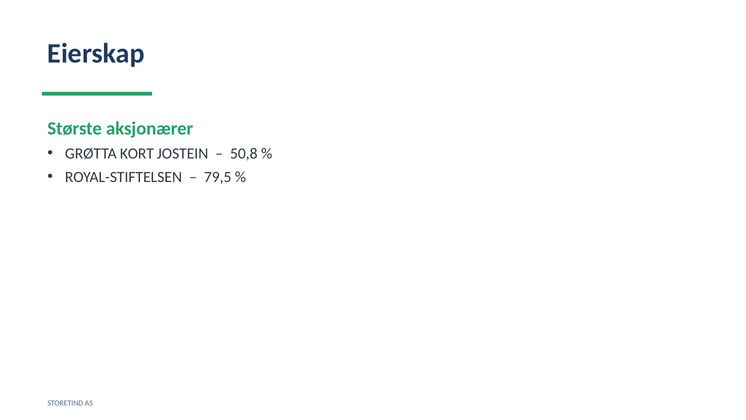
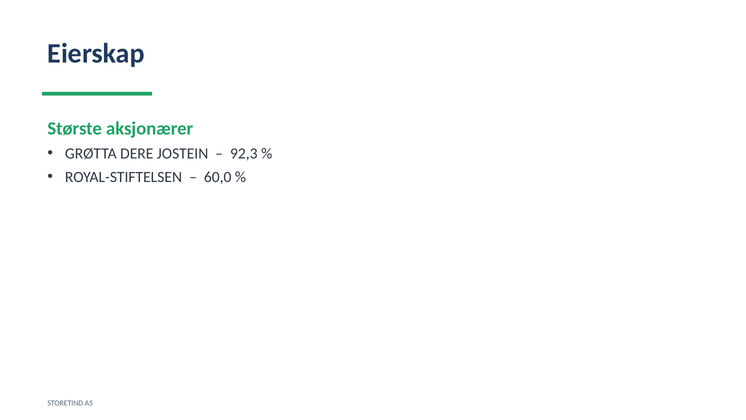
KORT: KORT -> DERE (137, 153)
50,8: 50,8 -> 92,3 (244, 153)
79,5: 79,5 -> 60,0 (218, 177)
